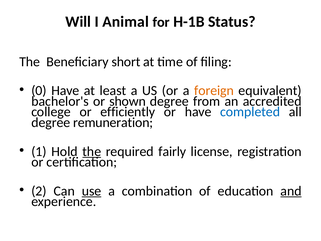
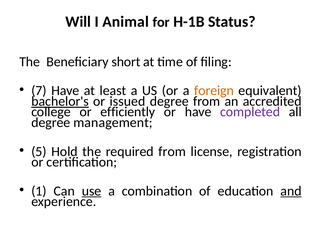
0: 0 -> 7 (39, 91)
bachelor's underline: none -> present (60, 101)
shown: shown -> issued (127, 101)
completed colour: blue -> purple (250, 112)
remuneration: remuneration -> management (113, 122)
1: 1 -> 5 (39, 151)
the underline: present -> none (92, 151)
required fairly: fairly -> from (172, 151)
2: 2 -> 1 (39, 191)
